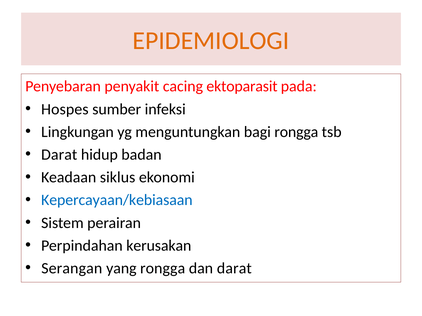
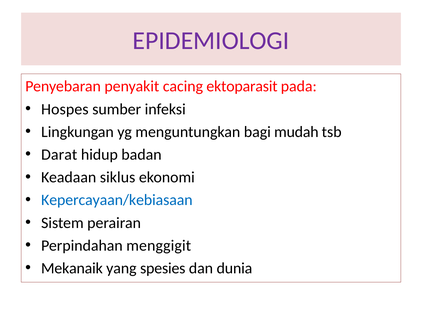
EPIDEMIOLOGI colour: orange -> purple (211, 41)
bagi rongga: rongga -> mudah (296, 132)
kerusakan: kerusakan -> menggigit (159, 246)
Serangan: Serangan -> Mekanaik (72, 269)
yang rongga: rongga -> spesies (163, 269)
dan darat: darat -> dunia (234, 269)
